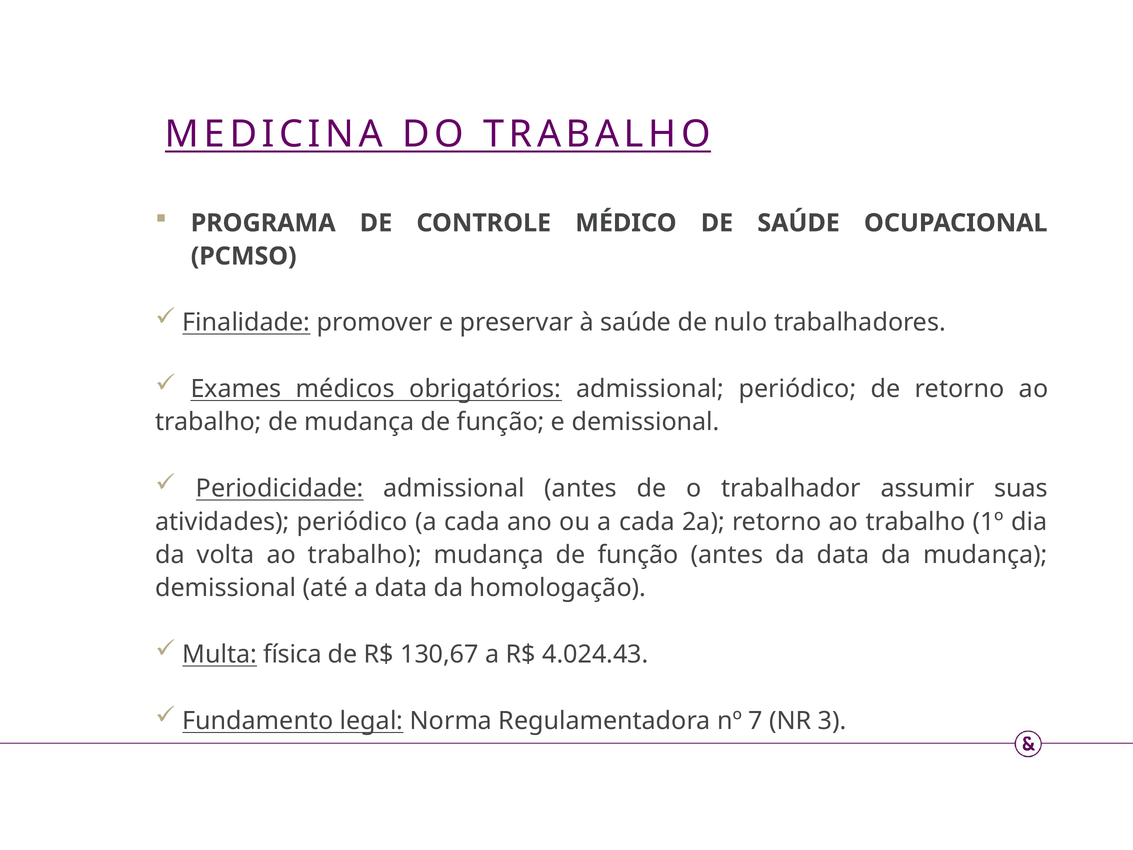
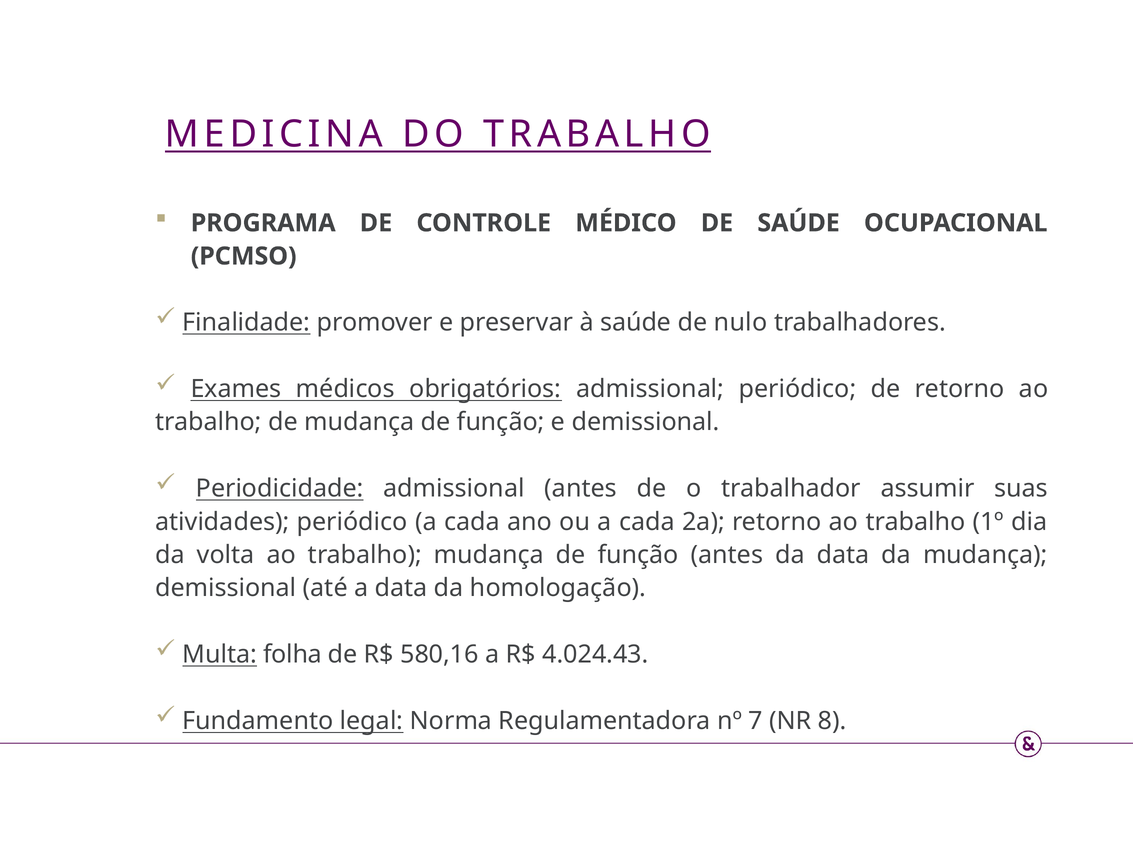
física: física -> folha (293, 654)
130,67: 130,67 -> 580,16 (439, 654)
3: 3 -> 8 (832, 721)
